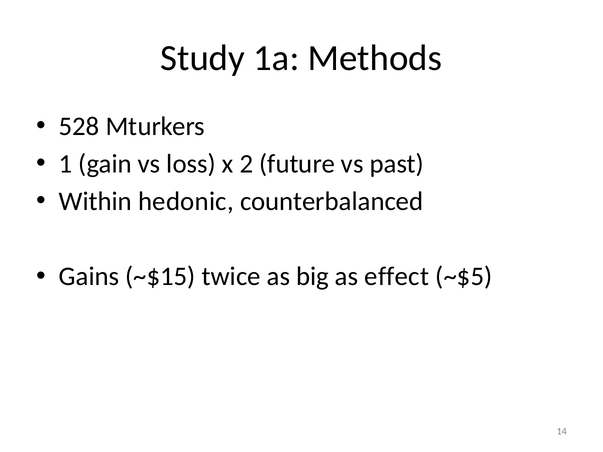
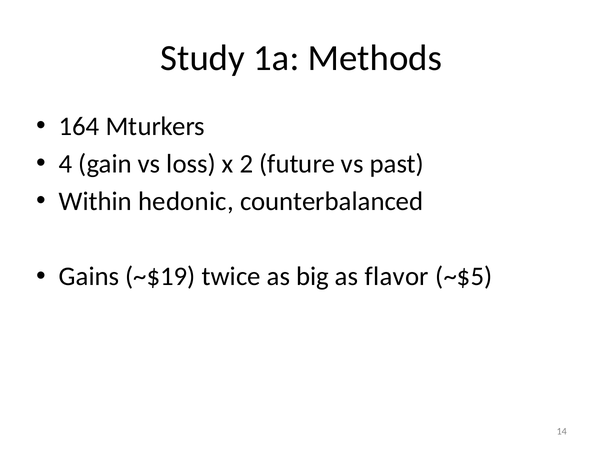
528: 528 -> 164 (79, 127)
1: 1 -> 4 (66, 164)
~$15: ~$15 -> ~$19 (160, 277)
effect: effect -> flavor (397, 277)
